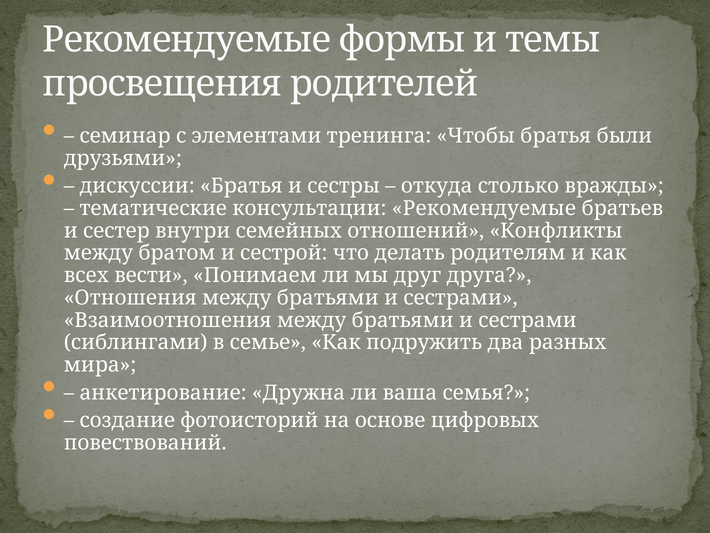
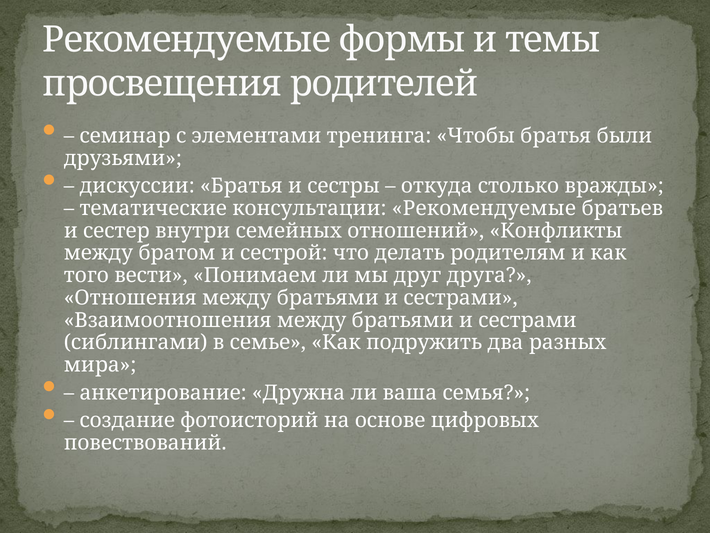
всех: всех -> того (86, 275)
